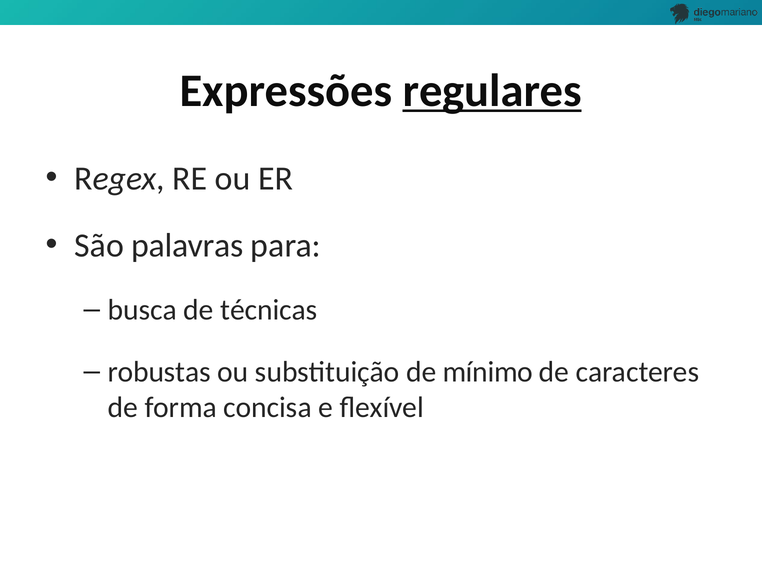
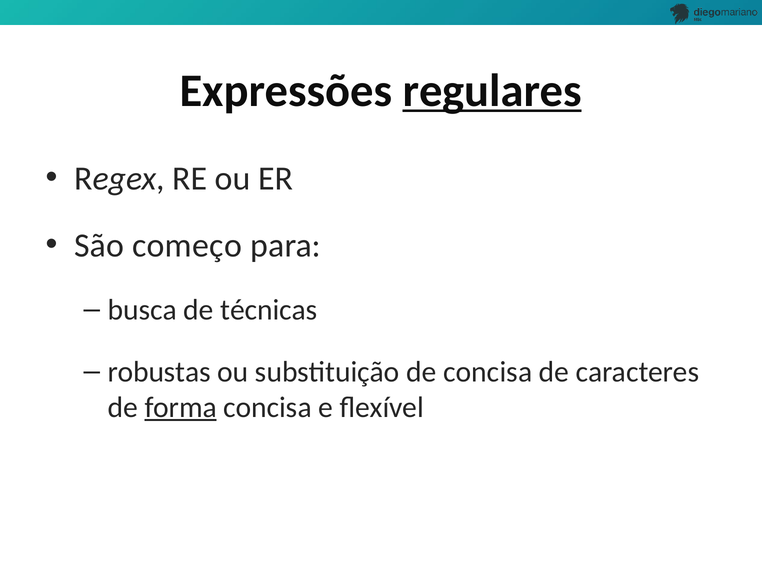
palavras: palavras -> começo (187, 245)
de mínimo: mínimo -> concisa (488, 372)
forma underline: none -> present (181, 407)
